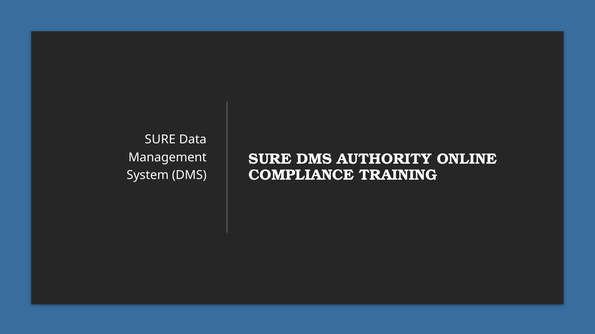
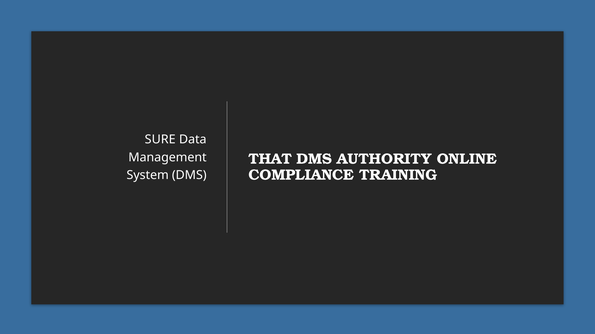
SURE: SURE -> THAT (270, 159)
